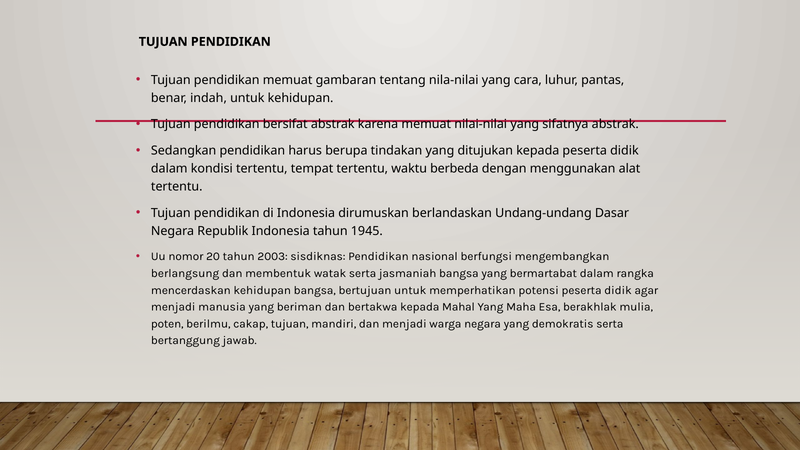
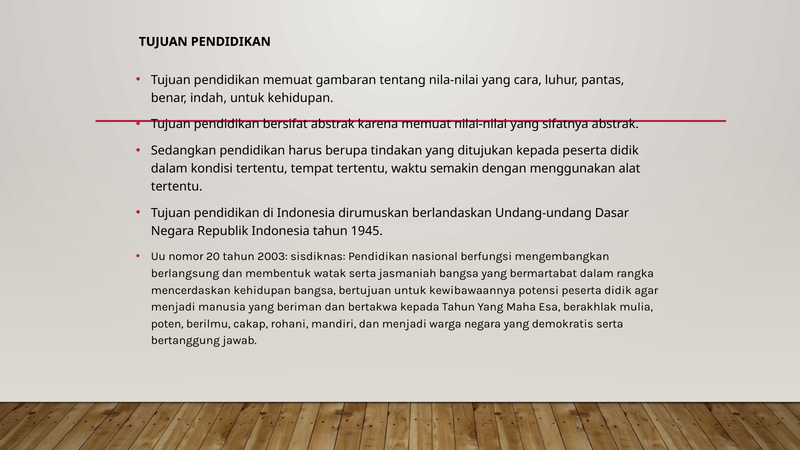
berbeda: berbeda -> semakin (454, 169)
memperhatikan: memperhatikan -> kewibawaannya (472, 290)
kepada Mahal: Mahal -> Tahun (458, 307)
cakap tujuan: tujuan -> rohani (290, 324)
